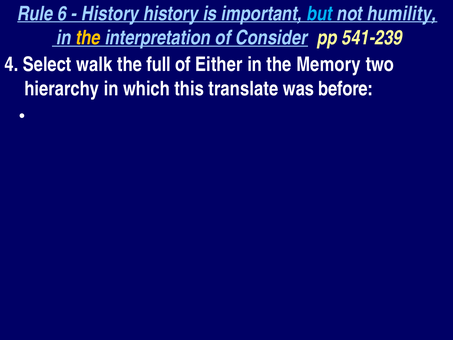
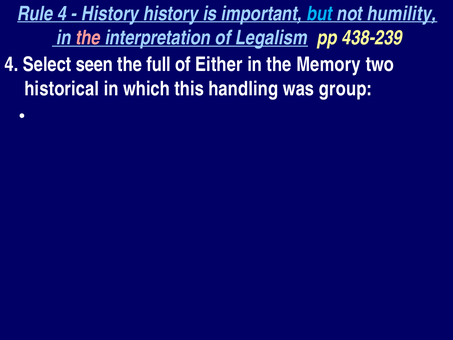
Rule 6: 6 -> 4 (62, 14)
the colour: yellow -> pink (88, 38)
Consider: Consider -> Legalism (271, 38)
541-239: 541-239 -> 438-239 (372, 38)
walk: walk -> seen (94, 65)
hierarchy: hierarchy -> historical (62, 89)
translate: translate -> handling (243, 89)
before: before -> group (345, 89)
